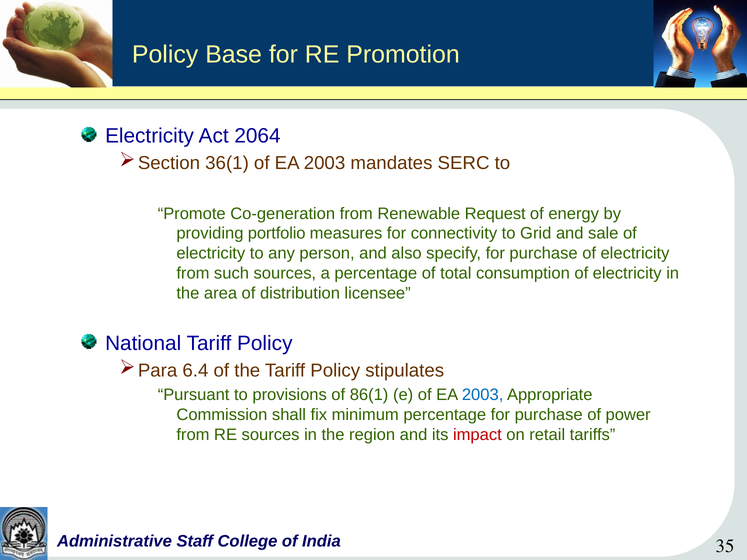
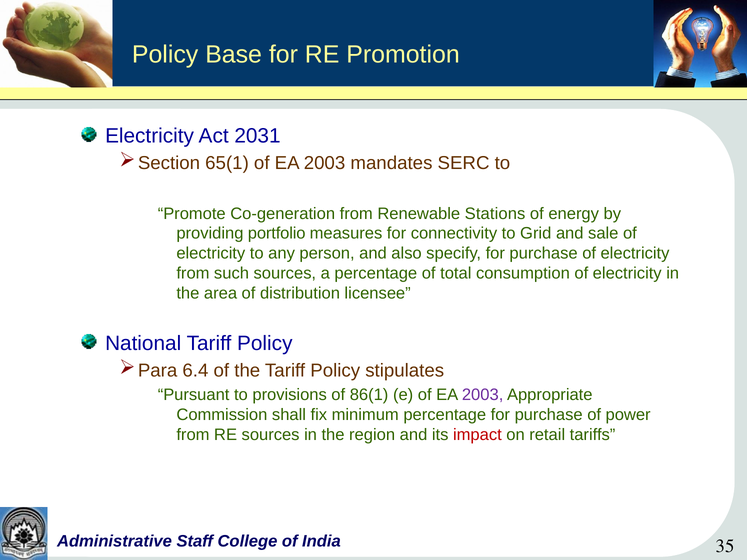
2064: 2064 -> 2031 (257, 136)
36(1: 36(1 -> 65(1 (227, 163)
Request: Request -> Stations (495, 214)
2003 colour: blue -> purple (483, 395)
